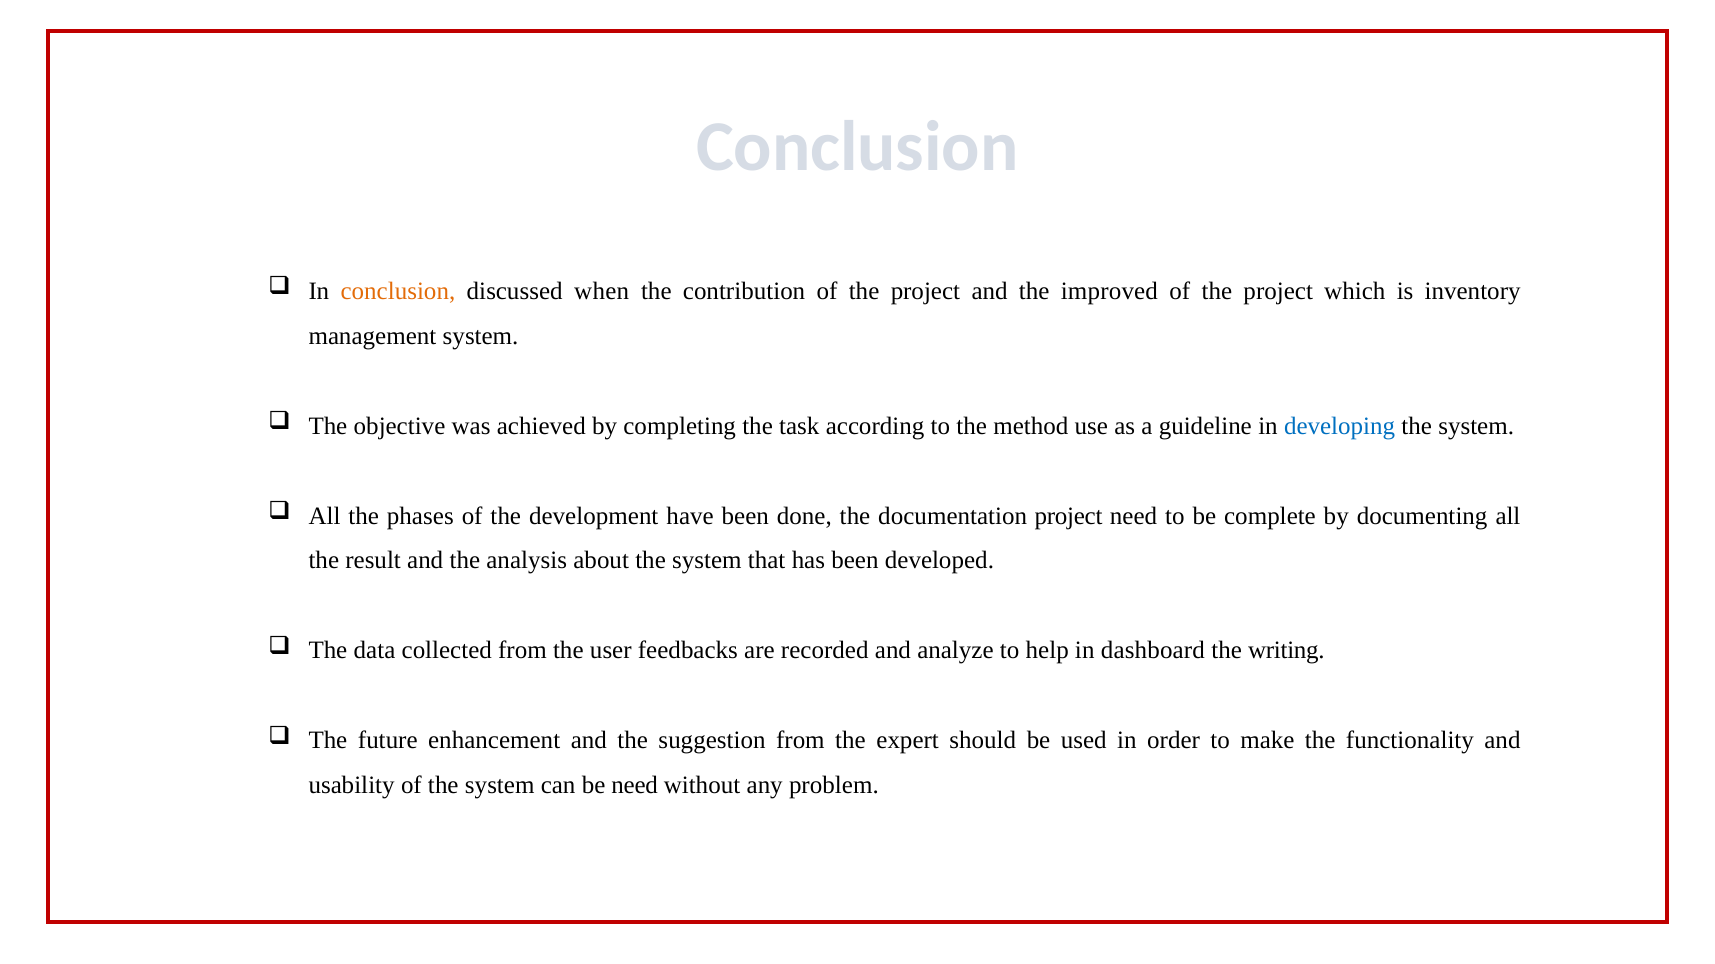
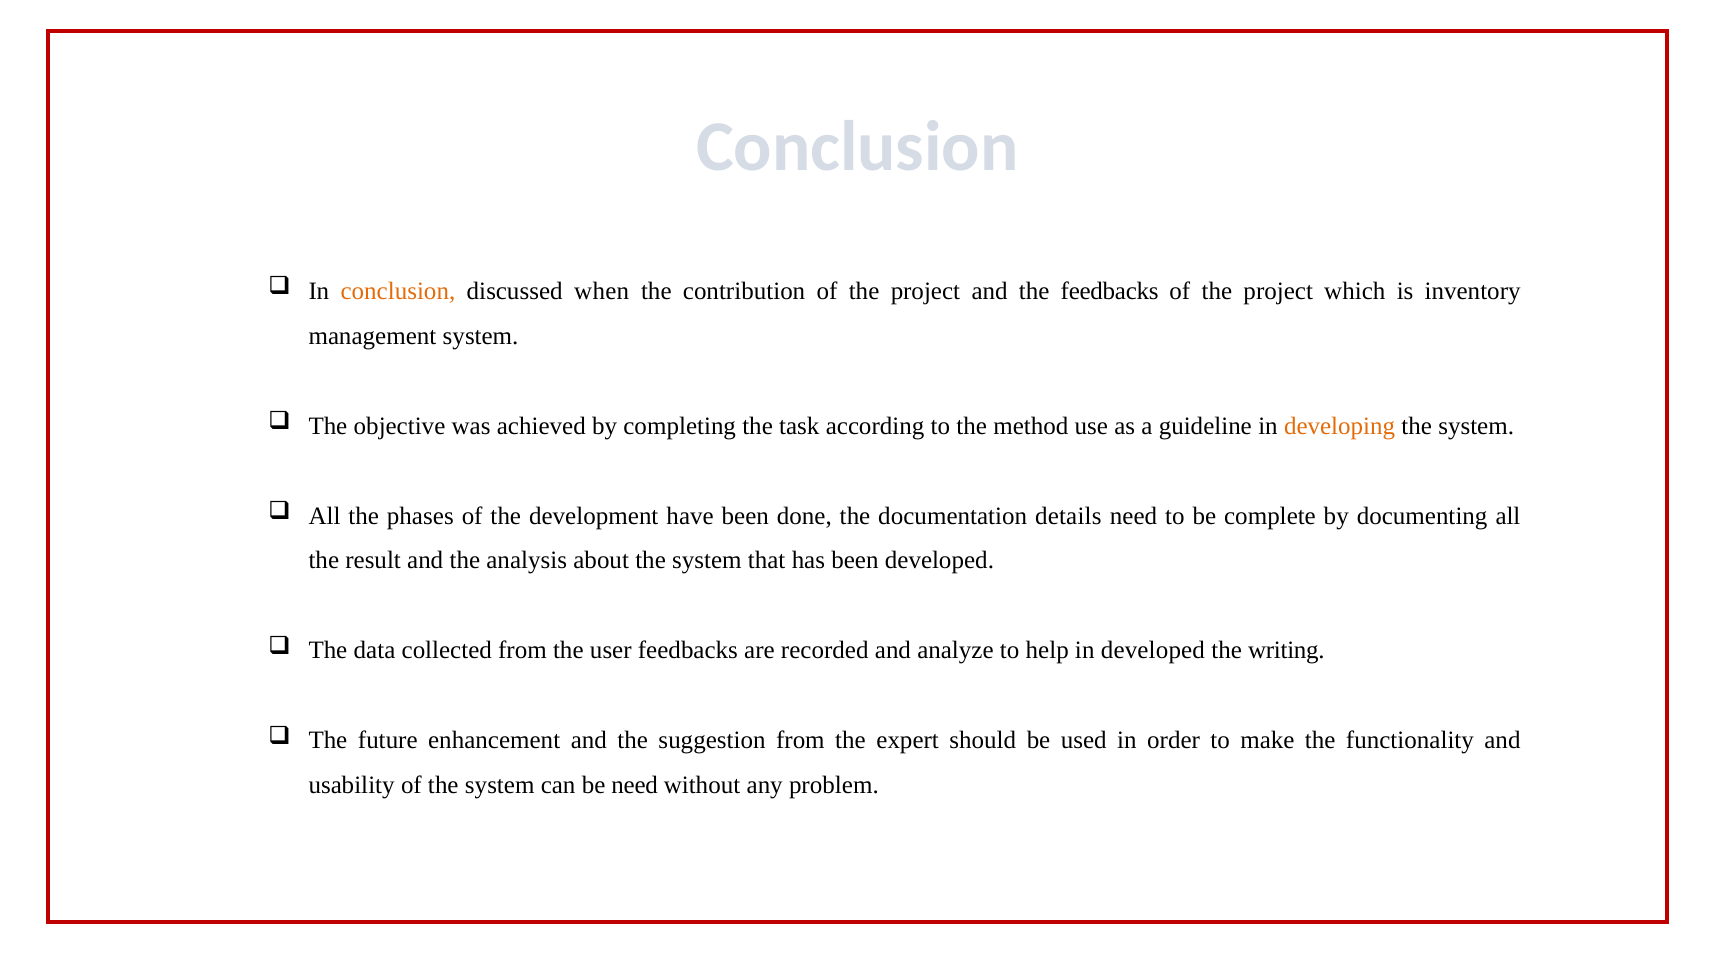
the improved: improved -> feedbacks (1110, 291)
developing colour: blue -> orange (1340, 426)
documentation project: project -> details (1068, 516)
in dashboard: dashboard -> developed (1153, 651)
